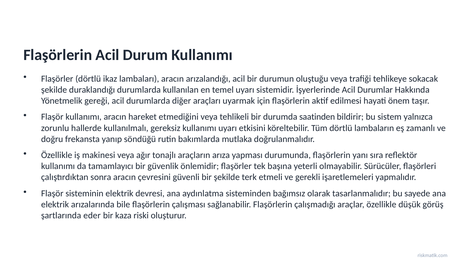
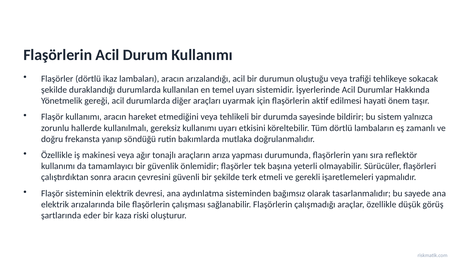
saatinden: saatinden -> sayesinde (317, 117)
